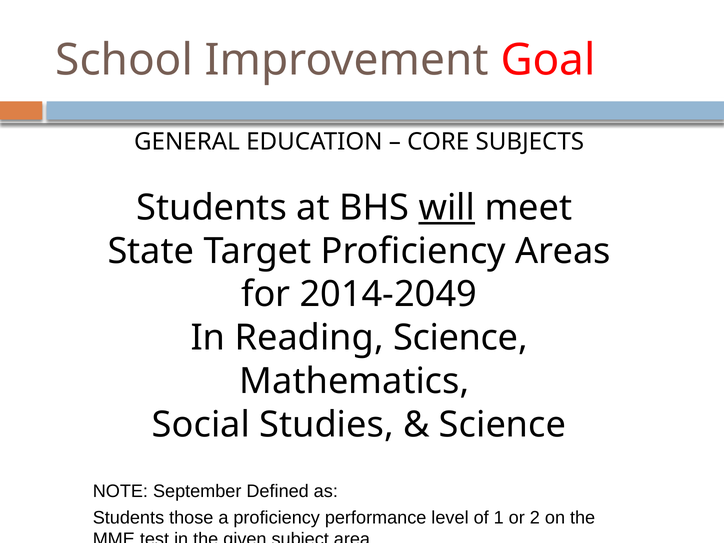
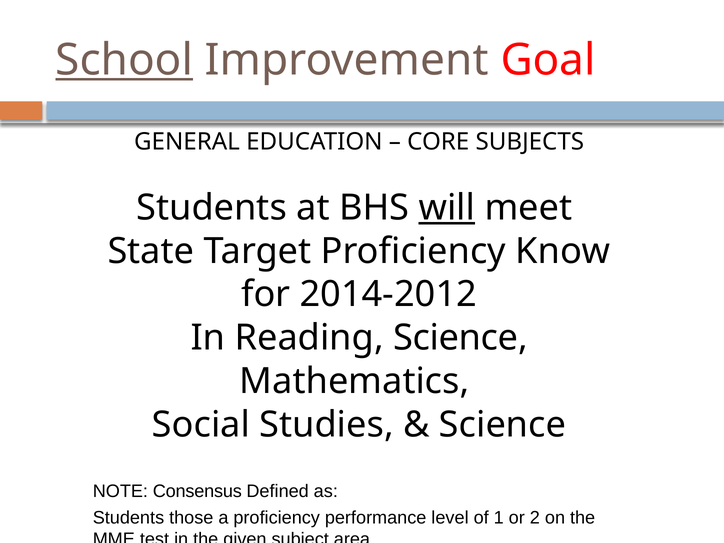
School underline: none -> present (124, 60)
Areas: Areas -> Know (563, 251)
2014-2049: 2014-2049 -> 2014-2012 (388, 295)
September: September -> Consensus (197, 491)
